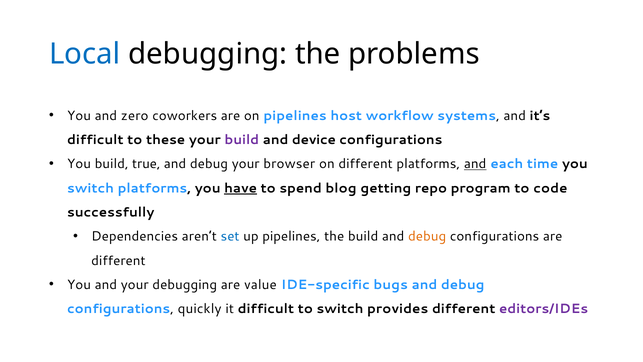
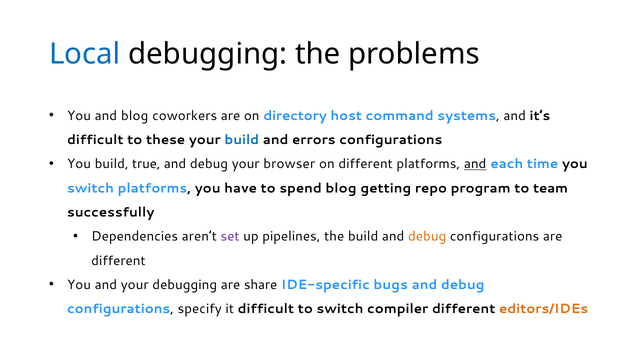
and zero: zero -> blog (135, 116)
on pipelines: pipelines -> directory (295, 116)
workflow: workflow -> command (400, 116)
build colour: purple -> blue (242, 140)
device: device -> errors (314, 140)
have underline: present -> none (241, 188)
code: code -> team (551, 188)
set colour: blue -> purple (230, 236)
value: value -> share (261, 284)
quickly: quickly -> specify (200, 309)
provides: provides -> compiler (398, 309)
editors/IDEs colour: purple -> orange (544, 309)
